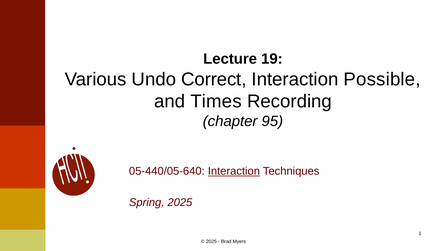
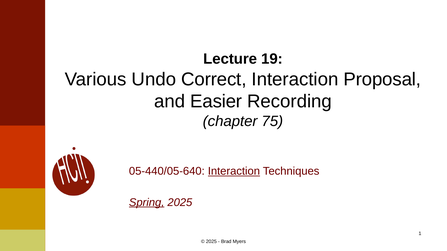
Possible: Possible -> Proposal (382, 79)
Times: Times -> Easier (216, 102)
95: 95 -> 75 (272, 122)
Spring underline: none -> present (147, 203)
